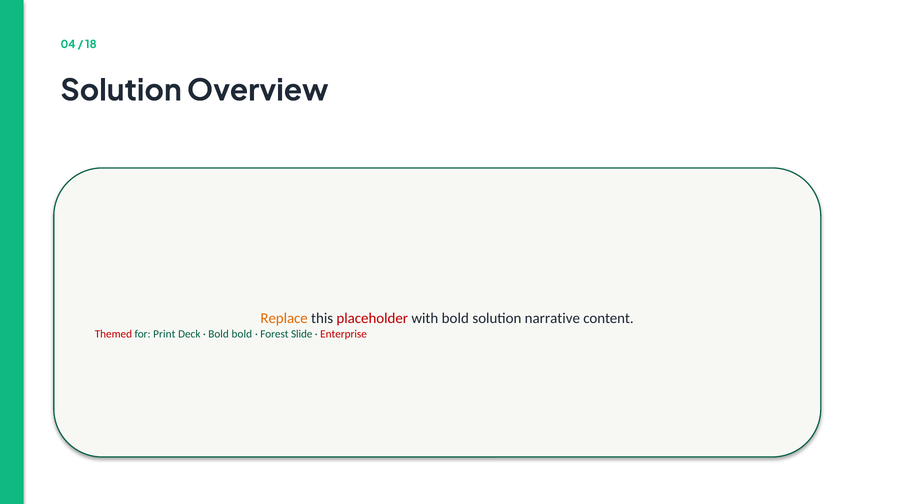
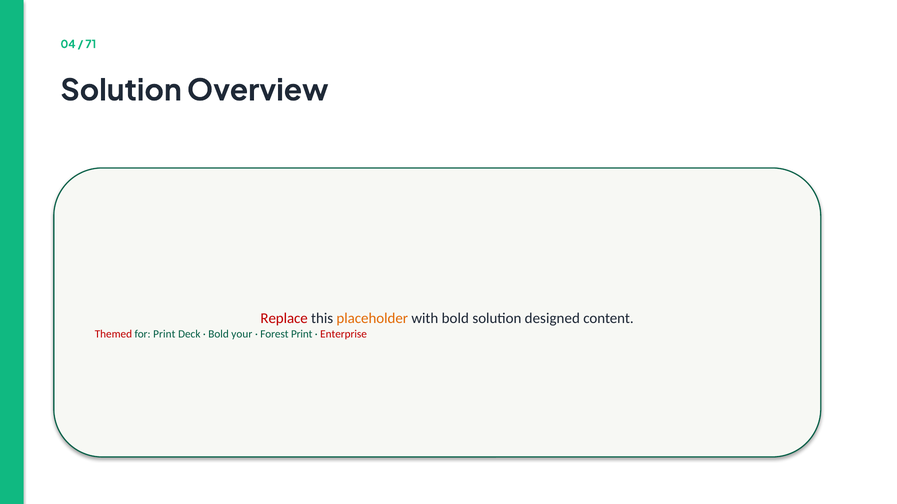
18: 18 -> 71 (91, 44)
Replace colour: orange -> red (284, 319)
placeholder colour: red -> orange (372, 319)
narrative: narrative -> designed (552, 319)
Bold bold: bold -> your (242, 334)
Forest Slide: Slide -> Print (302, 334)
